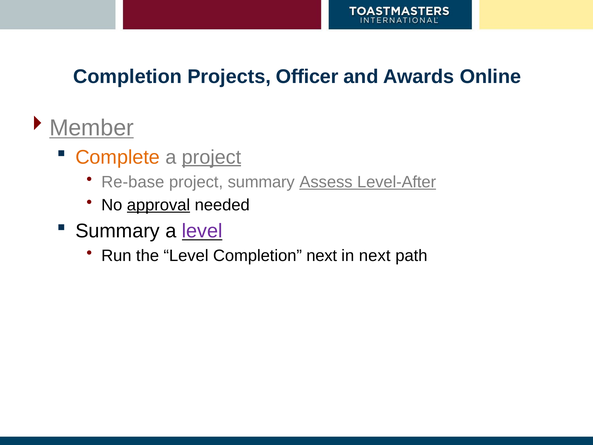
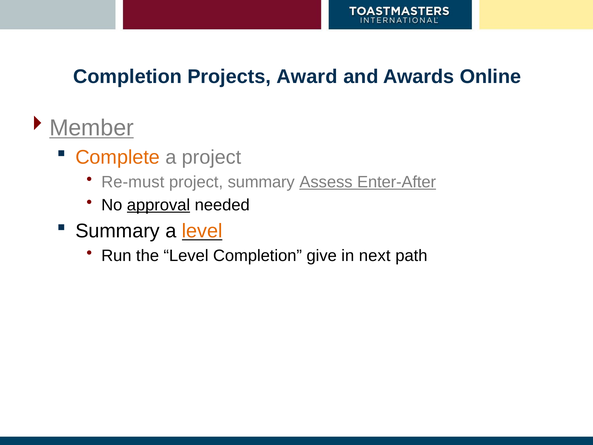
Officer: Officer -> Award (307, 77)
project underline: present -> none (211, 157)
Re-base: Re-base -> Re-must (133, 182)
Level-After: Level-After -> Enter-After (397, 182)
level colour: purple -> orange (202, 231)
Completion next: next -> give (322, 256)
